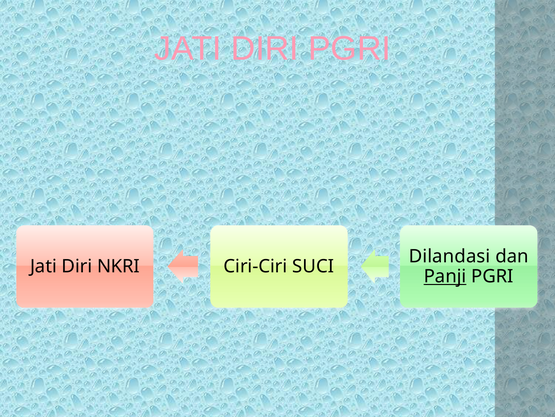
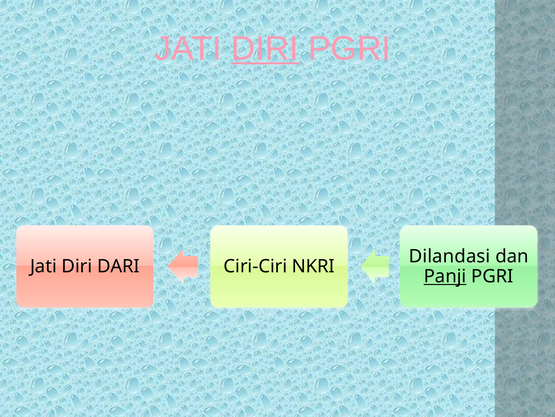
DIRI underline: none -> present (265, 49)
NKRI: NKRI -> DARI (118, 266)
SUCI: SUCI -> NKRI (313, 266)
